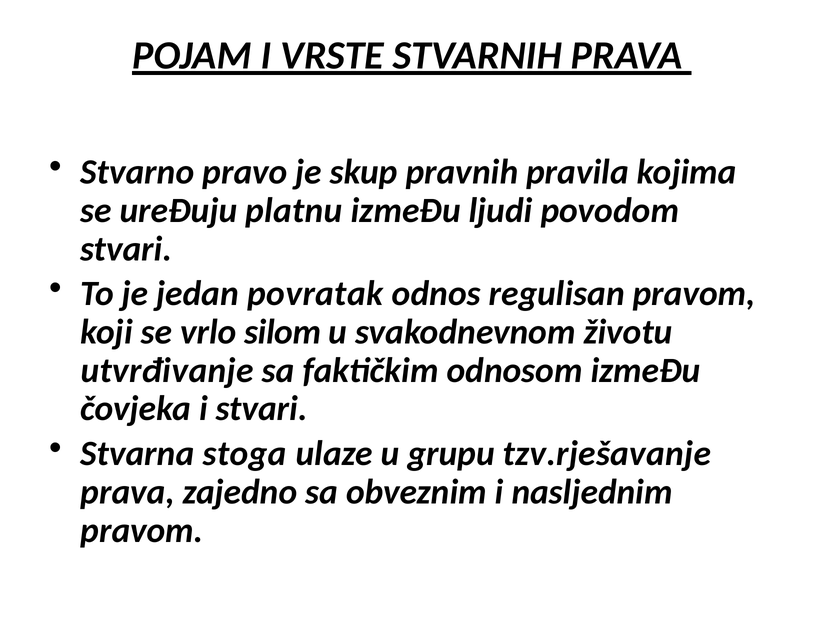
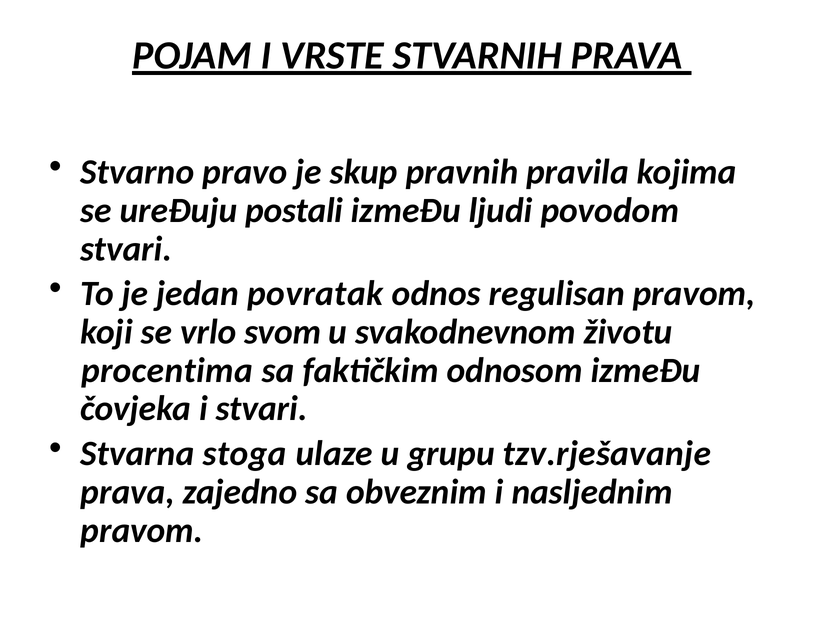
platnu: platnu -> postali (294, 210)
silom: silom -> svom (283, 332)
utvrđivanje: utvrđivanje -> procentima (167, 370)
